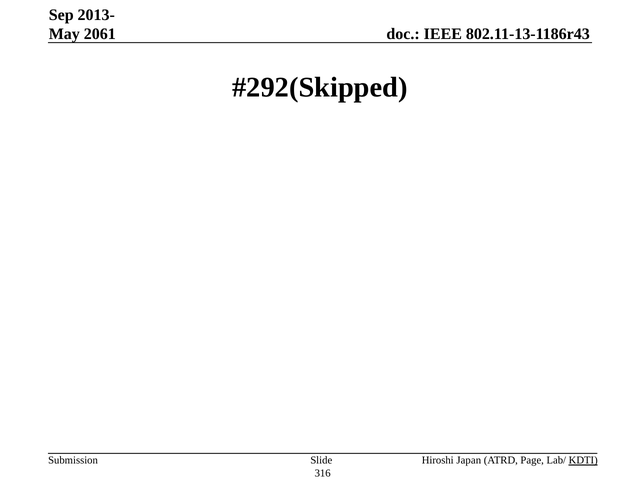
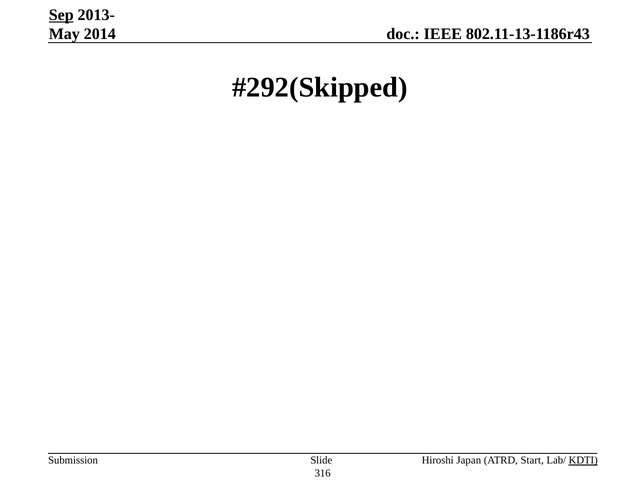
Sep underline: none -> present (61, 15)
2061: 2061 -> 2014 (100, 34)
Page: Page -> Start (532, 460)
